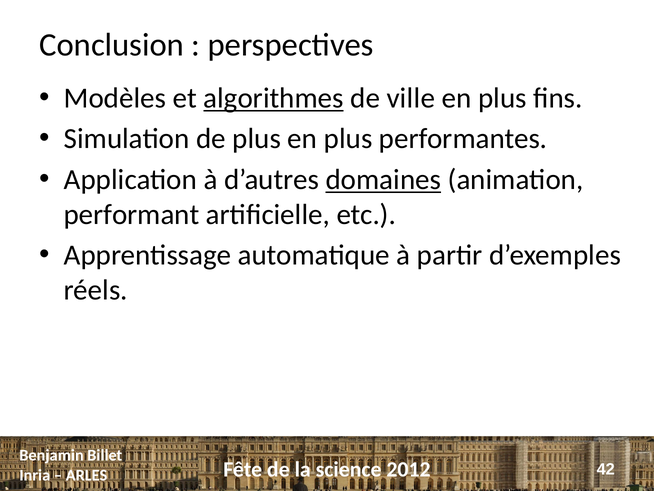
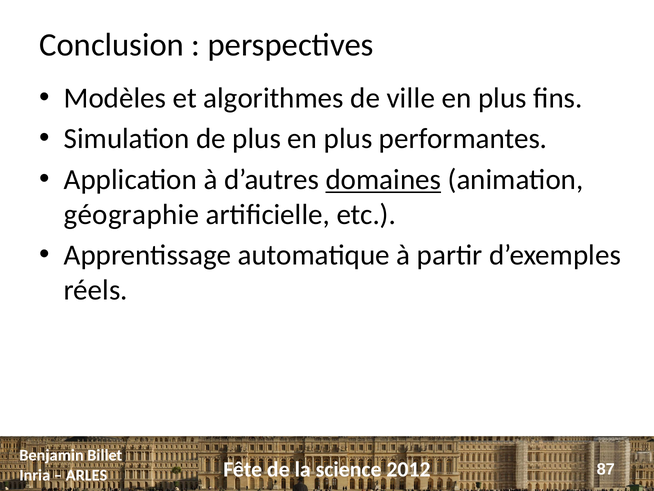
algorithmes underline: present -> none (274, 98)
performant: performant -> géographie (131, 214)
42: 42 -> 87 (606, 469)
